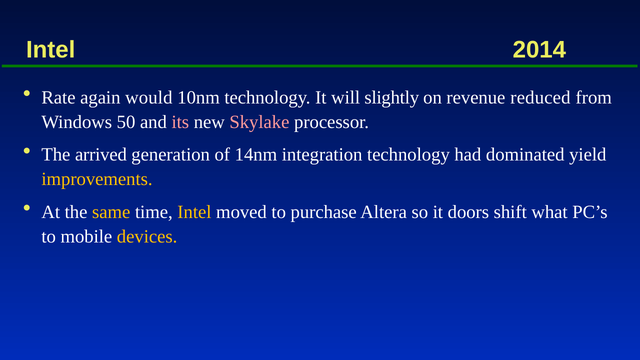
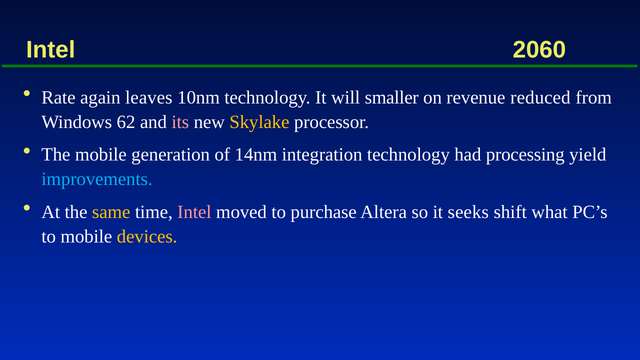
2014: 2014 -> 2060 (539, 50)
would: would -> leaves (149, 97)
slightly: slightly -> smaller (392, 97)
50: 50 -> 62 (126, 122)
Skylake colour: pink -> yellow (259, 122)
The arrived: arrived -> mobile (101, 155)
dominated: dominated -> processing (525, 155)
improvements colour: yellow -> light blue (97, 179)
Intel colour: yellow -> pink (194, 212)
doors: doors -> seeks (468, 212)
